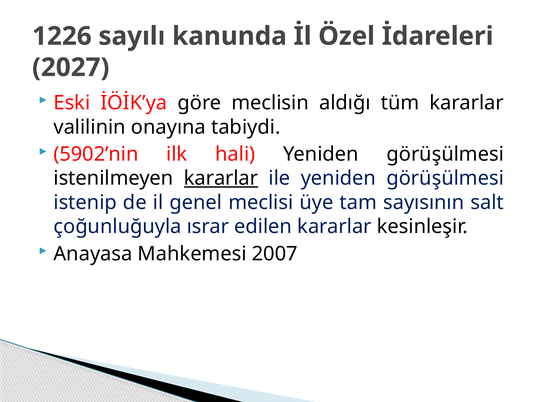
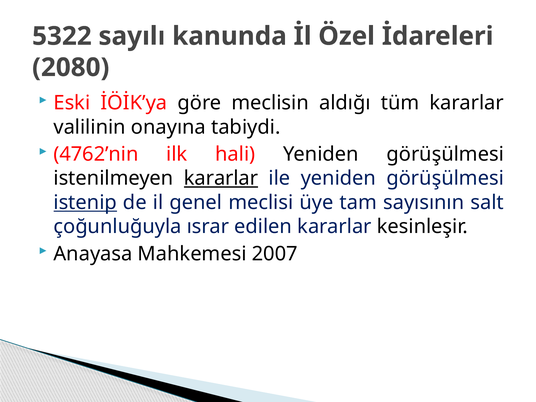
1226: 1226 -> 5322 (62, 36)
2027: 2027 -> 2080 (71, 67)
5902’nin: 5902’nin -> 4762’nin (96, 154)
istenip underline: none -> present (85, 202)
